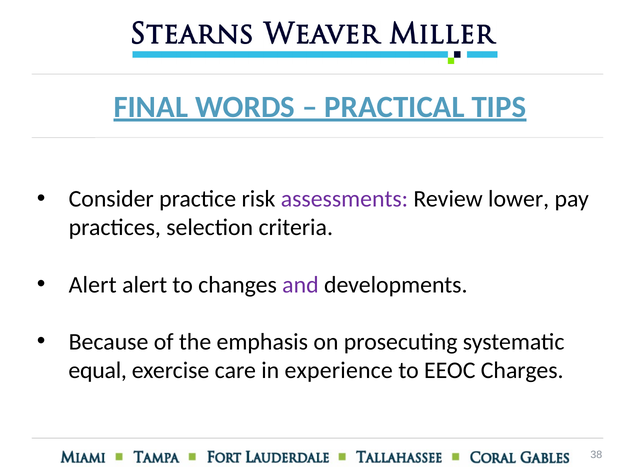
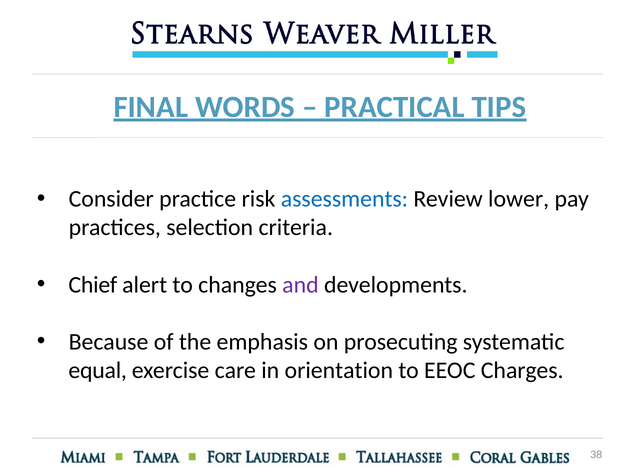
assessments colour: purple -> blue (344, 199)
Alert: Alert -> Chief (93, 285)
experience: experience -> orientation (339, 371)
